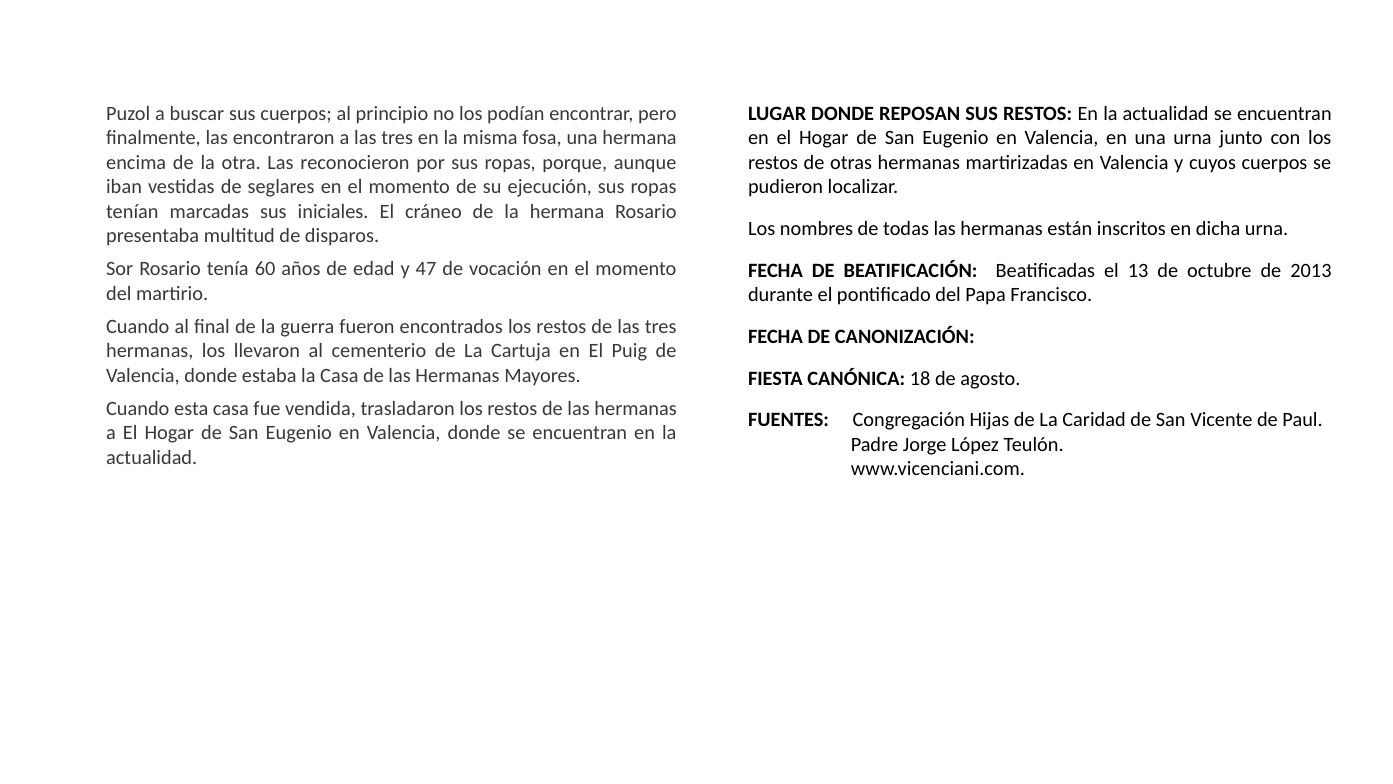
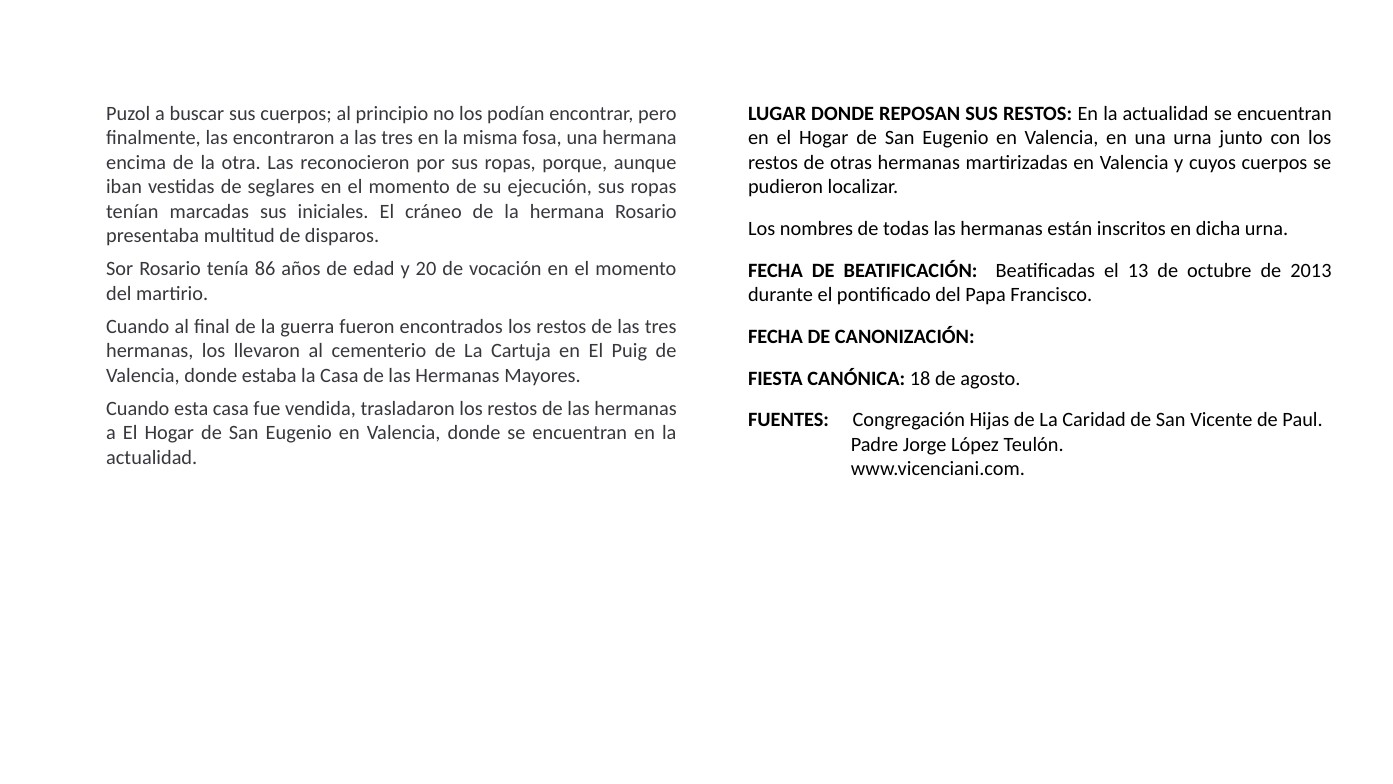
60: 60 -> 86 (265, 269)
47: 47 -> 20 (426, 269)
